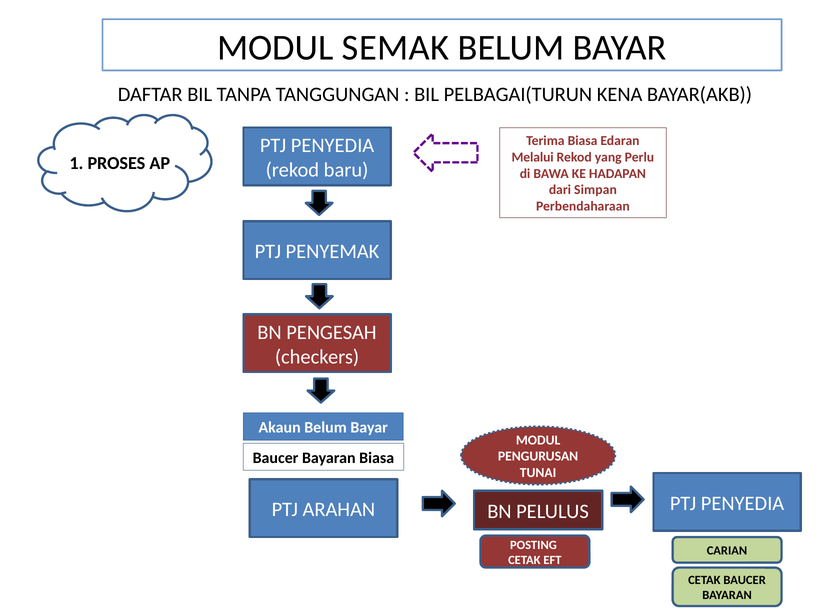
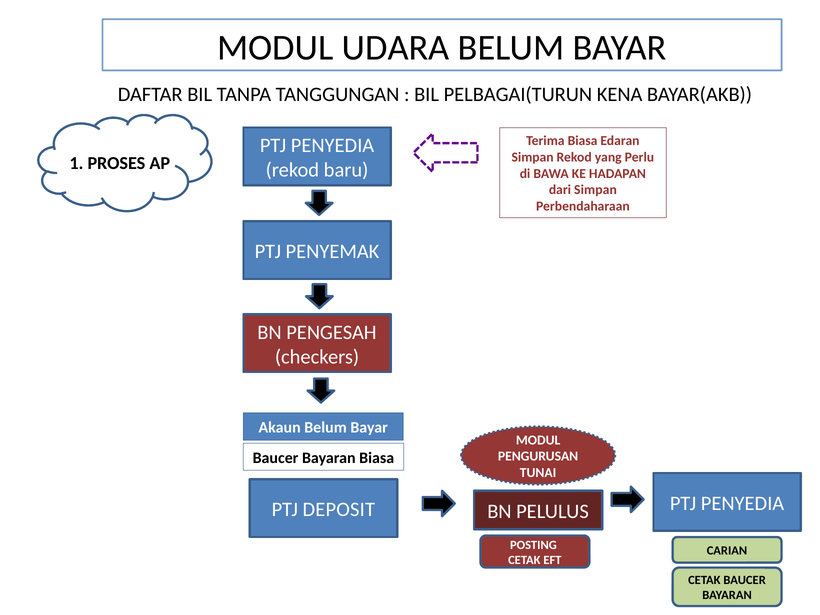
SEMAK: SEMAK -> UDARA (396, 48)
Melalui: Melalui -> Simpan (533, 157)
ARAHAN: ARAHAN -> DEPOSIT (339, 510)
